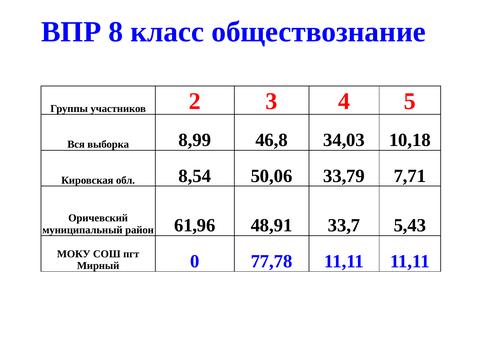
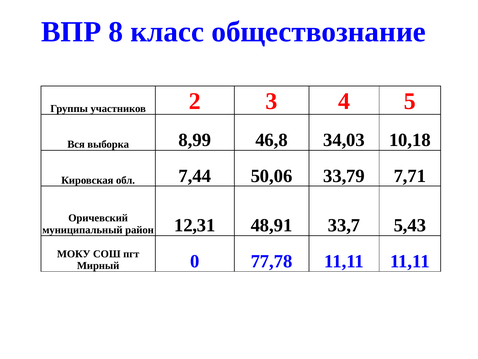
8,54: 8,54 -> 7,44 (195, 176)
61,96: 61,96 -> 12,31 (195, 225)
